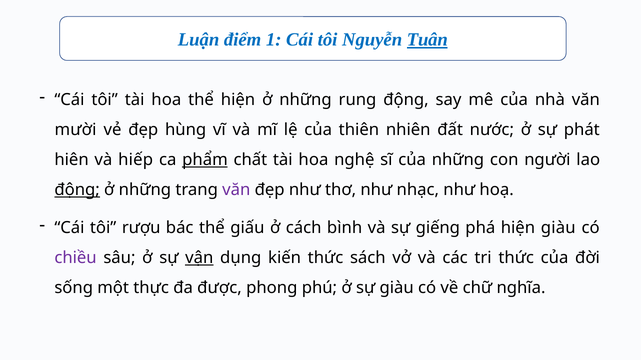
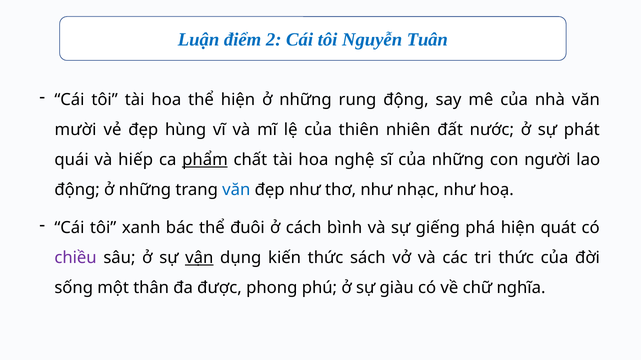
1: 1 -> 2 (274, 40)
Tuân underline: present -> none (427, 40)
hiên: hiên -> quái (72, 160)
động underline: present -> none (77, 190)
văn colour: purple -> blue (236, 190)
rượu: rượu -> xanh (141, 228)
giấu: giấu -> đuôi (247, 228)
hiện giàu: giàu -> quát (558, 228)
thực: thực -> thân (151, 288)
